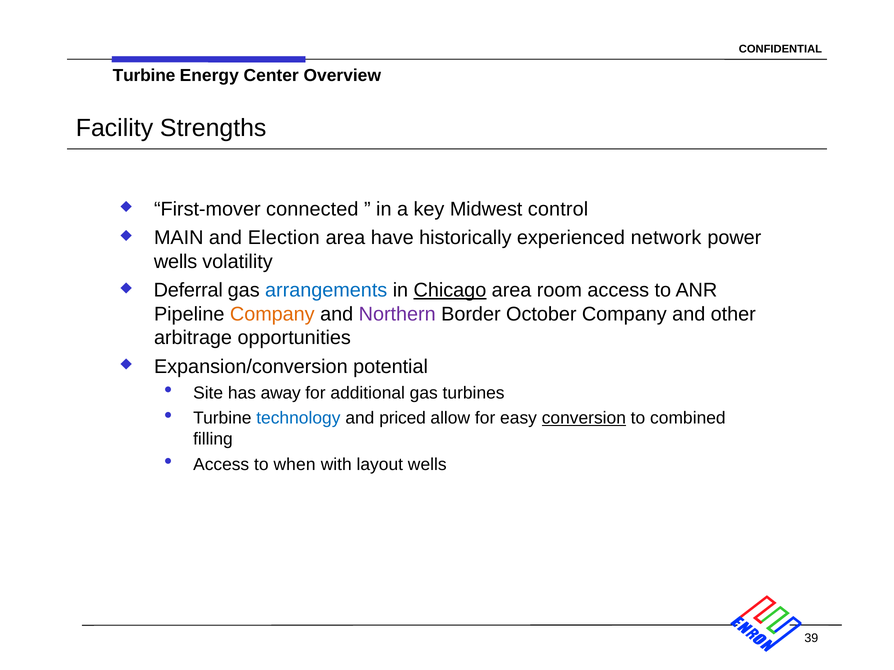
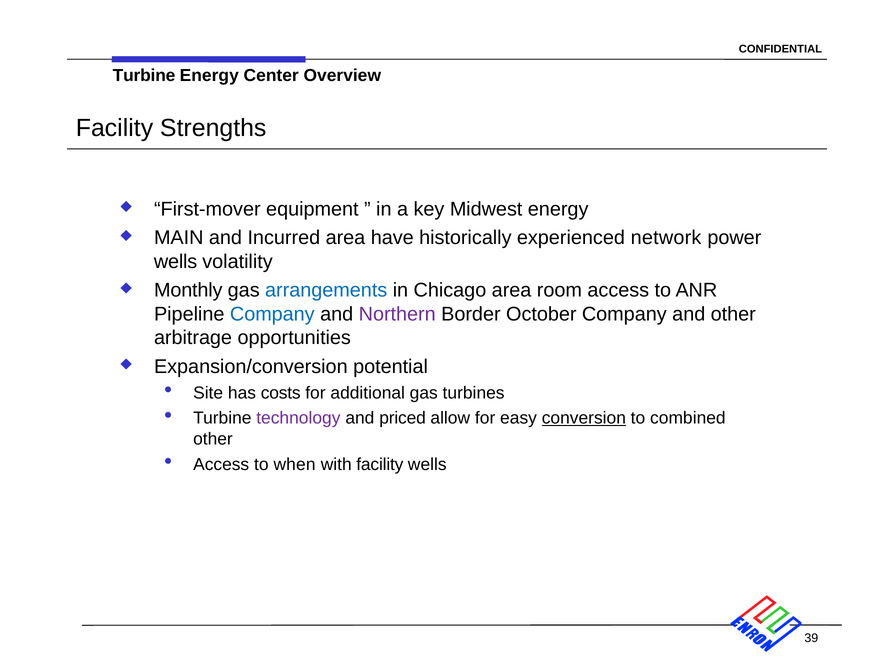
connected: connected -> equipment (312, 209)
Midwest control: control -> energy (558, 209)
Election: Election -> Incurred (284, 238)
Deferral: Deferral -> Monthly (188, 290)
Chicago underline: present -> none (450, 290)
Company colour: orange -> blue (272, 314)
away: away -> costs (281, 393)
technology colour: blue -> purple (298, 419)
filling: filling -> other (213, 439)
with layout: layout -> facility (380, 465)
